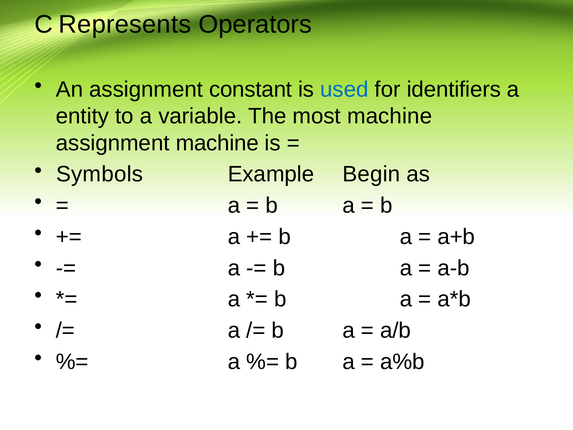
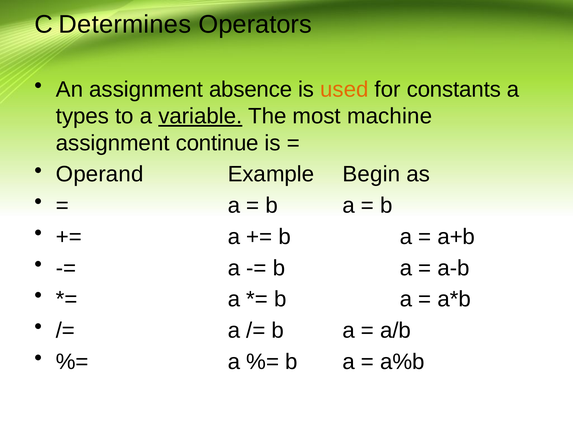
Represents: Represents -> Determines (125, 24)
constant: constant -> absence (251, 89)
used colour: blue -> orange (344, 89)
identifiers: identifiers -> constants (454, 89)
entity: entity -> types (82, 116)
variable underline: none -> present (200, 116)
assignment machine: machine -> continue (217, 143)
Symbols: Symbols -> Operand (100, 174)
